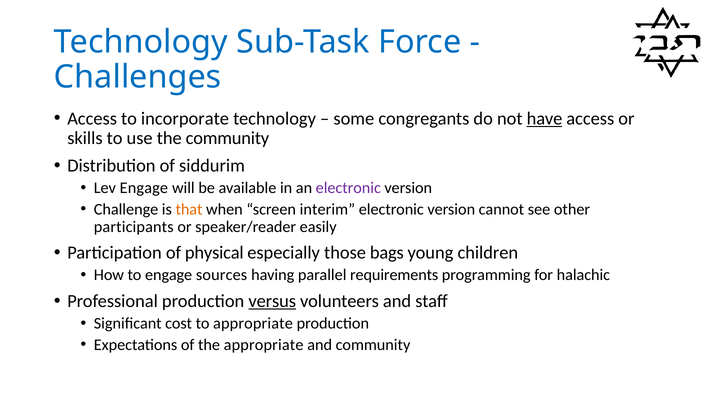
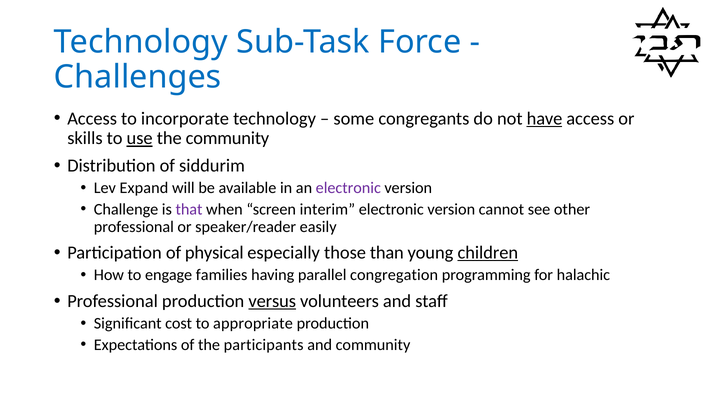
use underline: none -> present (140, 138)
Lev Engage: Engage -> Expand (144, 188)
that colour: orange -> purple (189, 209)
participants: participants -> professional (134, 227)
bags: bags -> than (387, 253)
children underline: none -> present (488, 253)
sources: sources -> families (222, 275)
requirements: requirements -> congregation (394, 275)
the appropriate: appropriate -> participants (264, 345)
